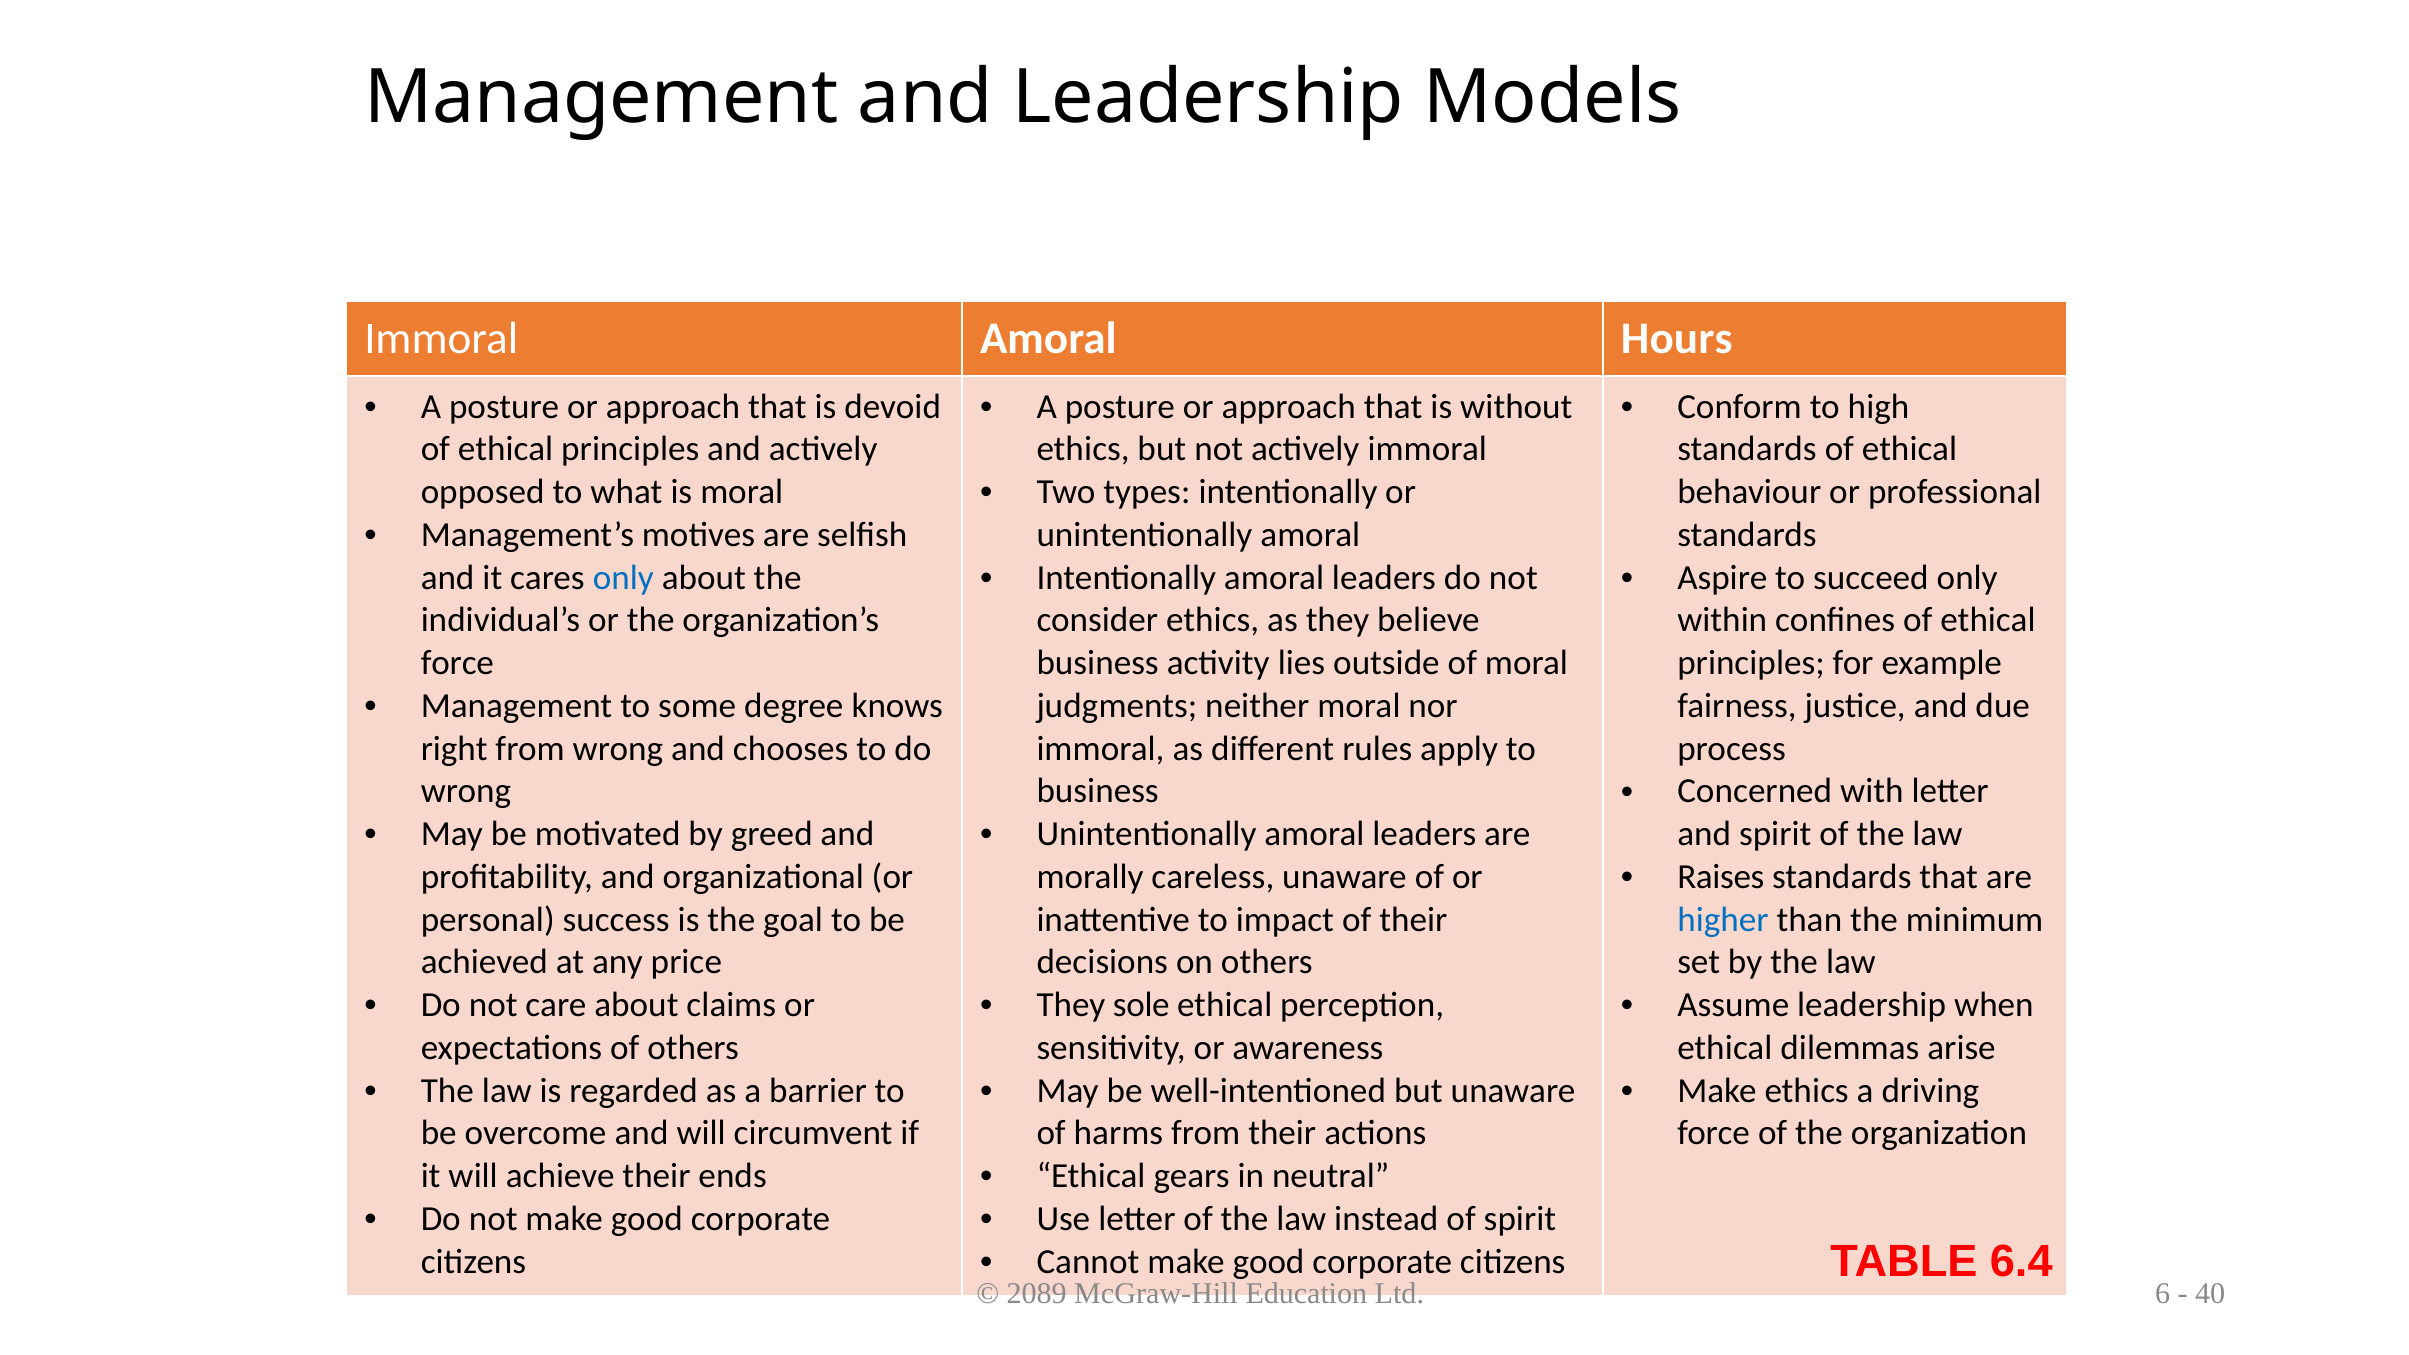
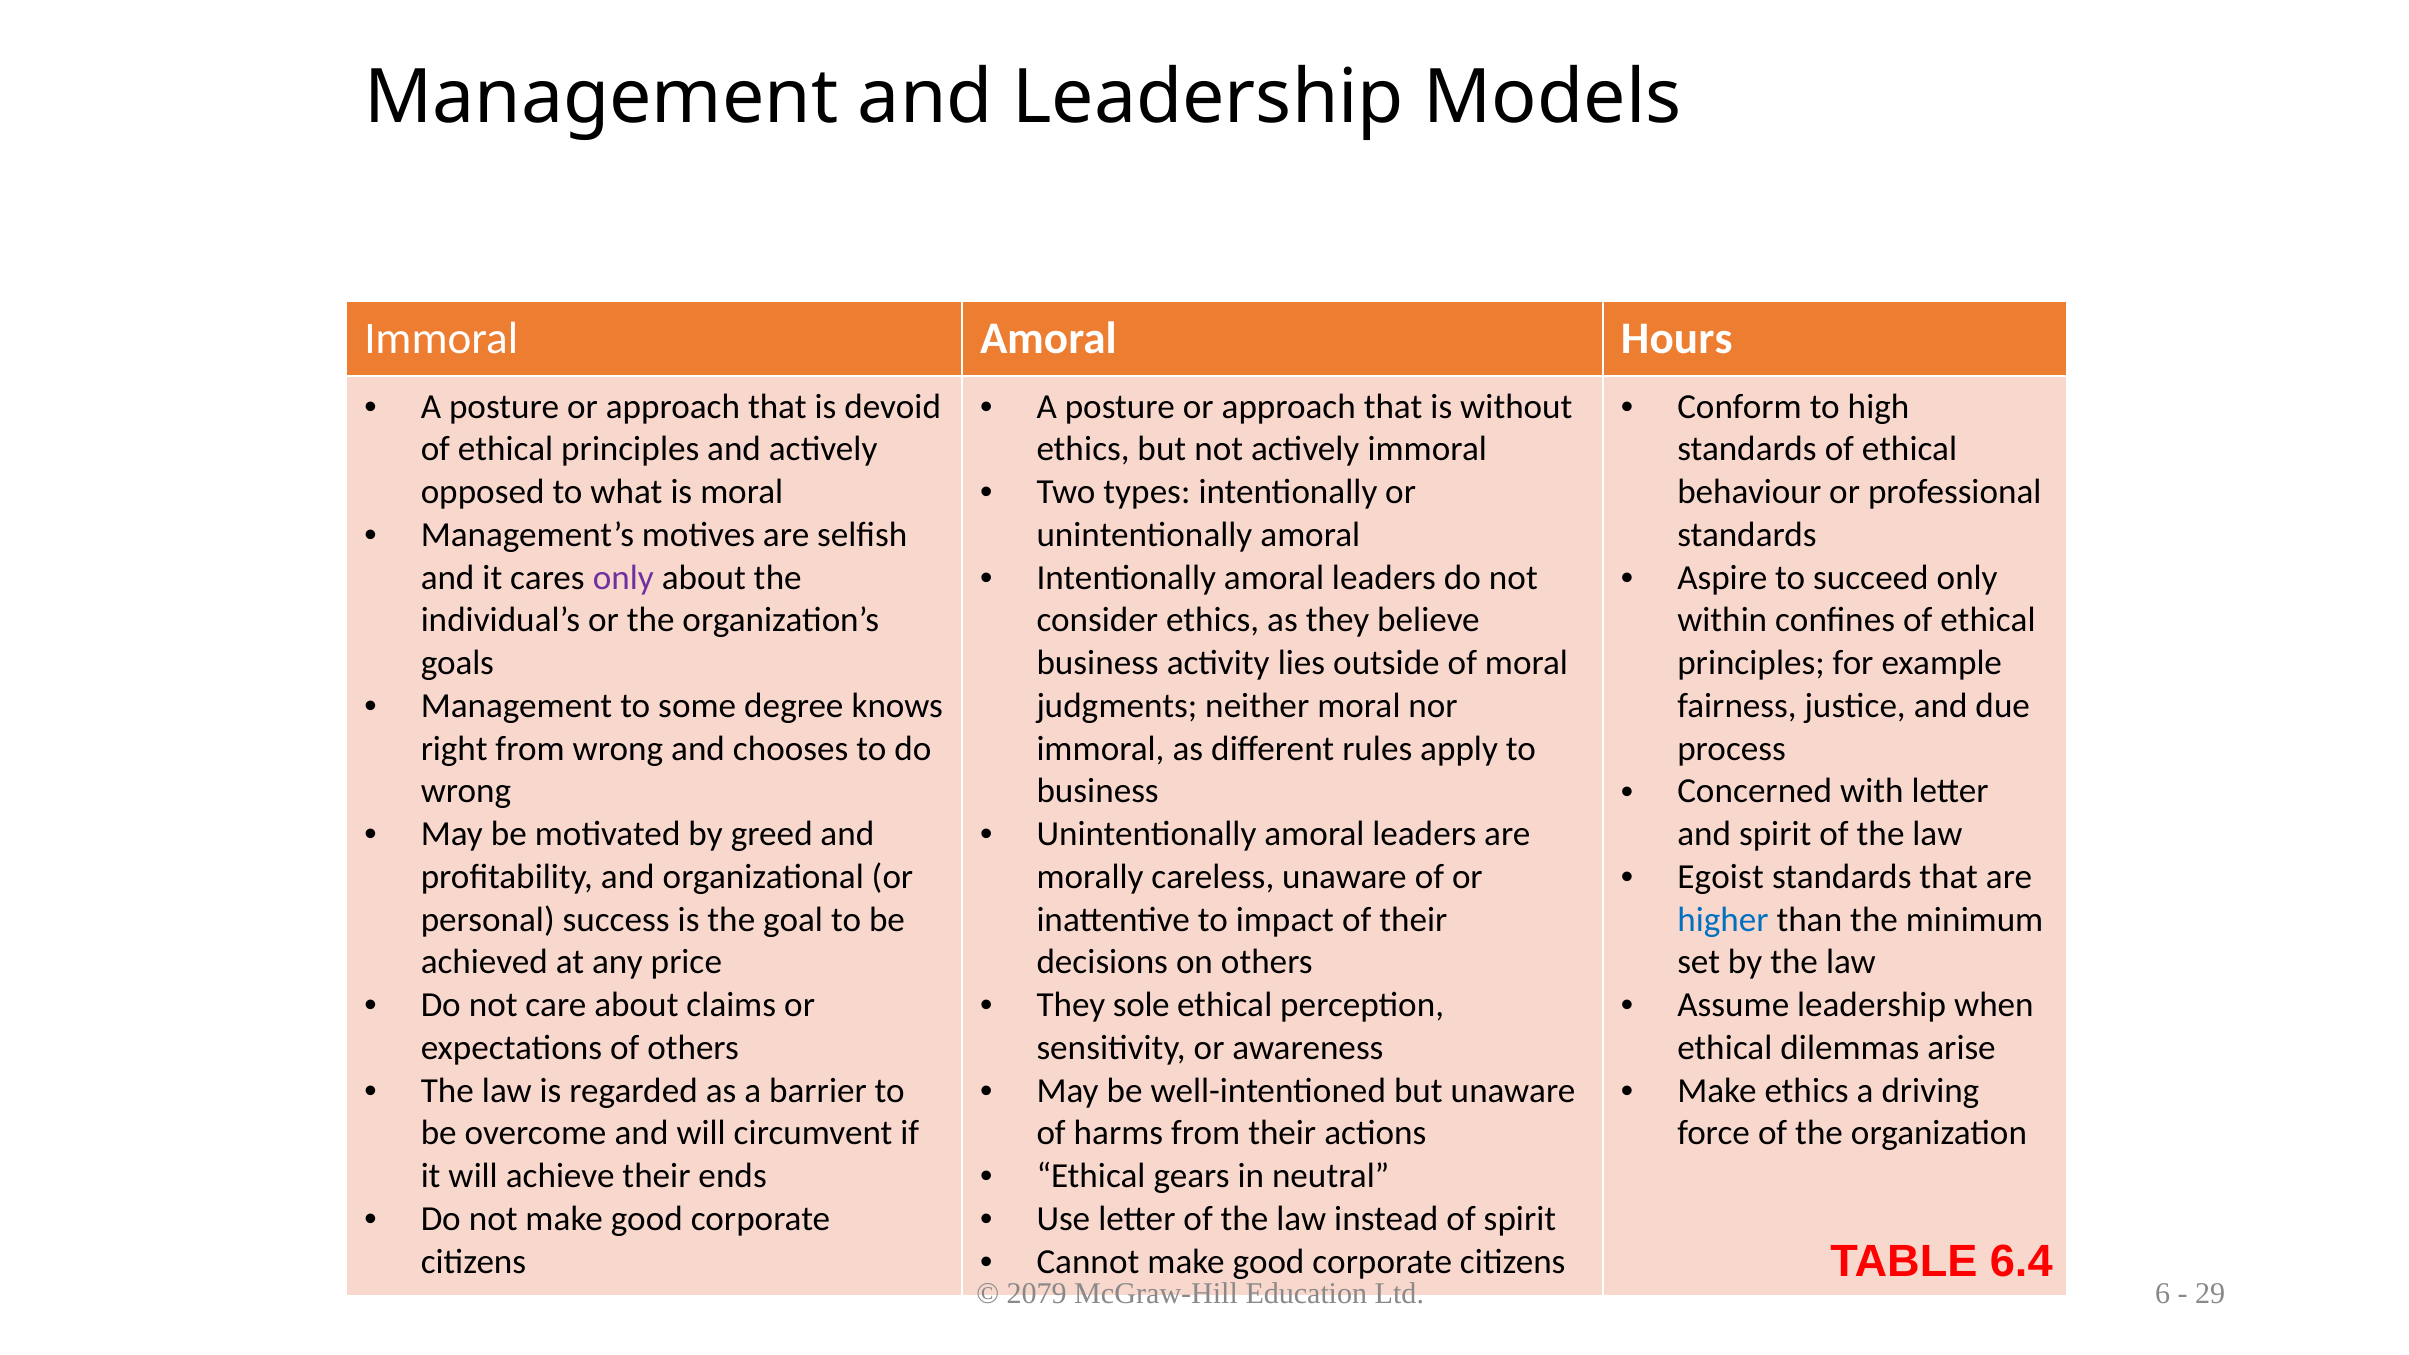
only colour: blue -> purple (623, 578)
force: force -> goals (457, 663)
Raises: Raises -> Egoist (1721, 877)
2089: 2089 -> 2079 (1037, 1294)
40: 40 -> 29 (2210, 1294)
